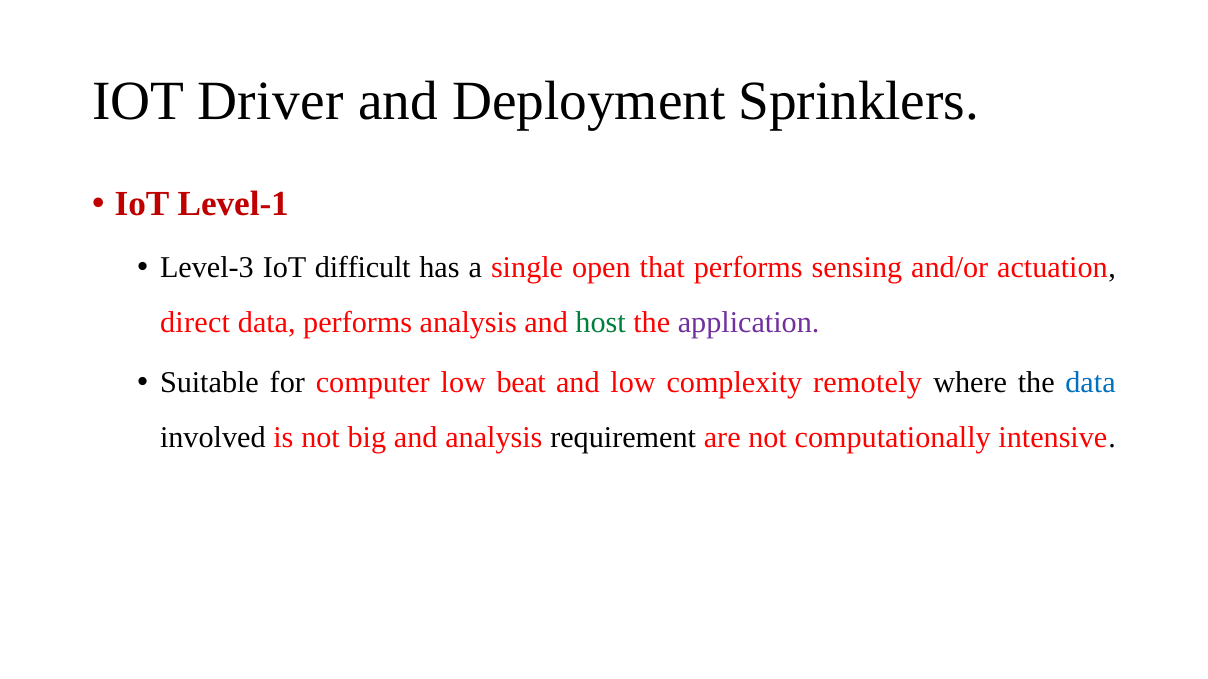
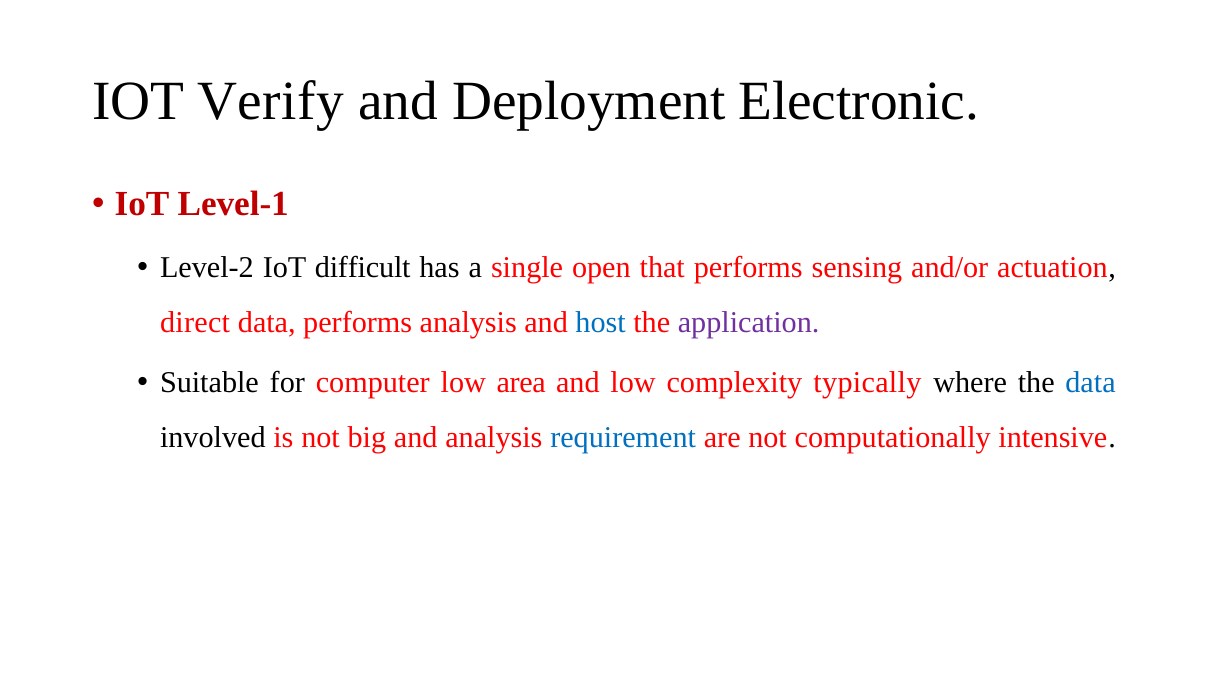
Driver: Driver -> Verify (271, 101)
Sprinklers: Sprinklers -> Electronic (859, 101)
Level-3: Level-3 -> Level-2 (207, 268)
host colour: green -> blue (601, 322)
beat: beat -> area (521, 383)
remotely: remotely -> typically (867, 383)
requirement colour: black -> blue (623, 437)
